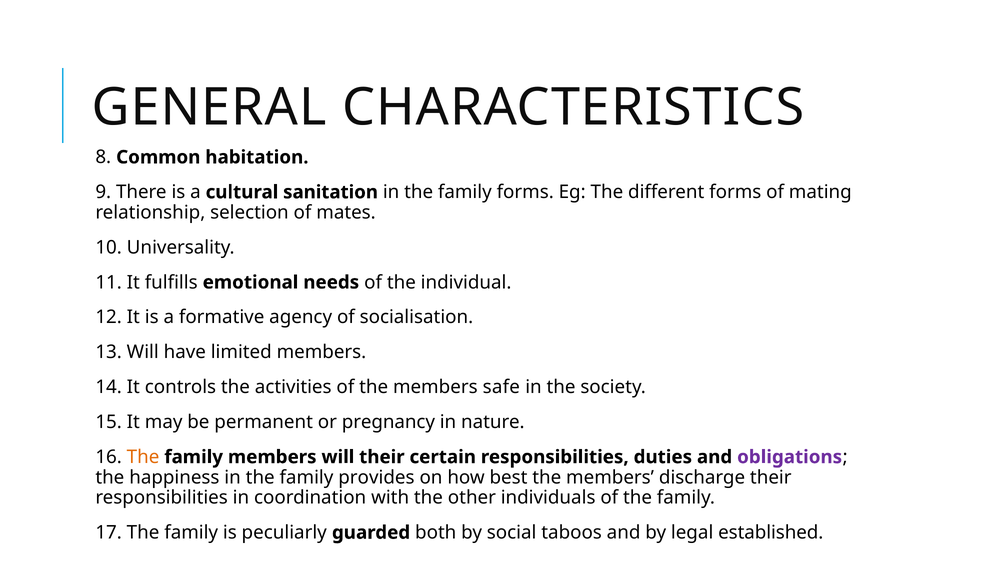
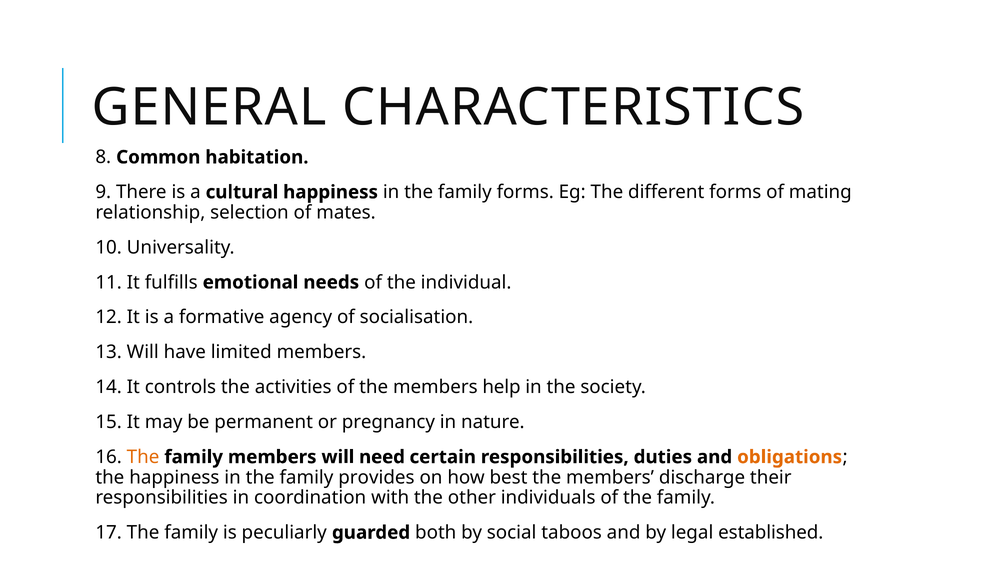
cultural sanitation: sanitation -> happiness (331, 192)
safe: safe -> help (501, 387)
will their: their -> need (382, 457)
obligations colour: purple -> orange (790, 457)
